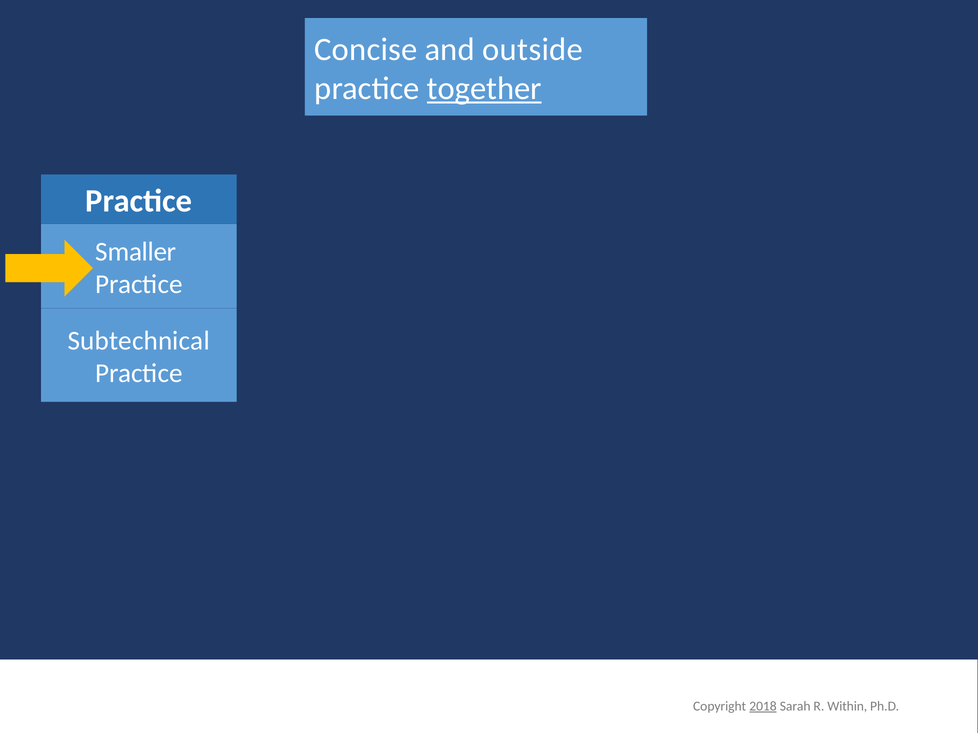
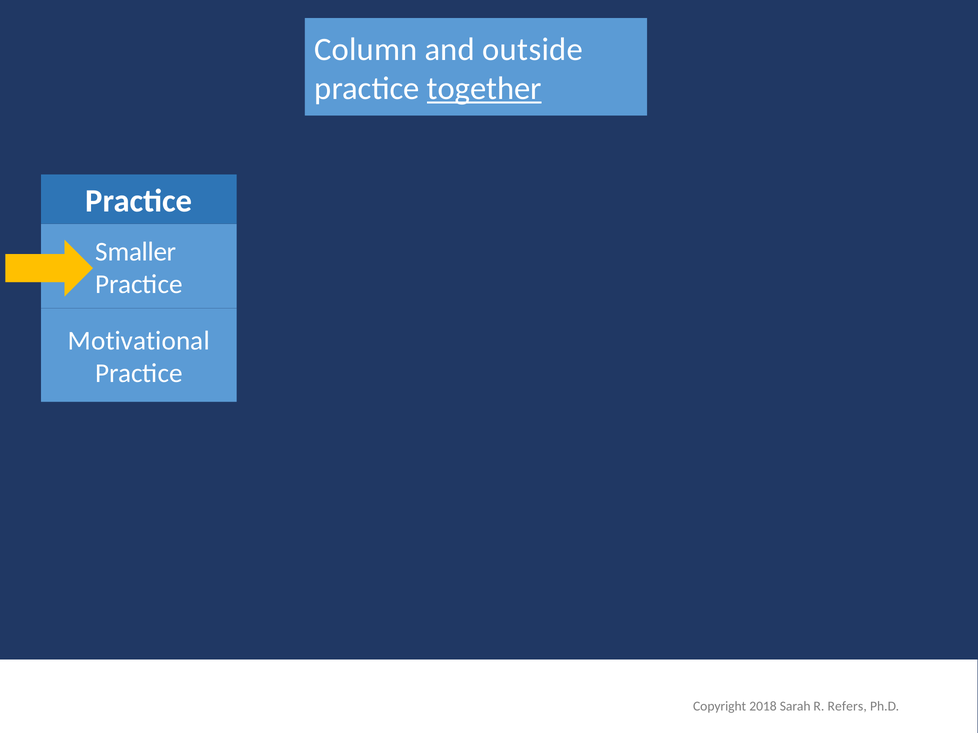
Concise: Concise -> Column (366, 50)
Subtechnical: Subtechnical -> Motivational (139, 341)
2018 underline: present -> none (763, 707)
Within: Within -> Refers (847, 707)
